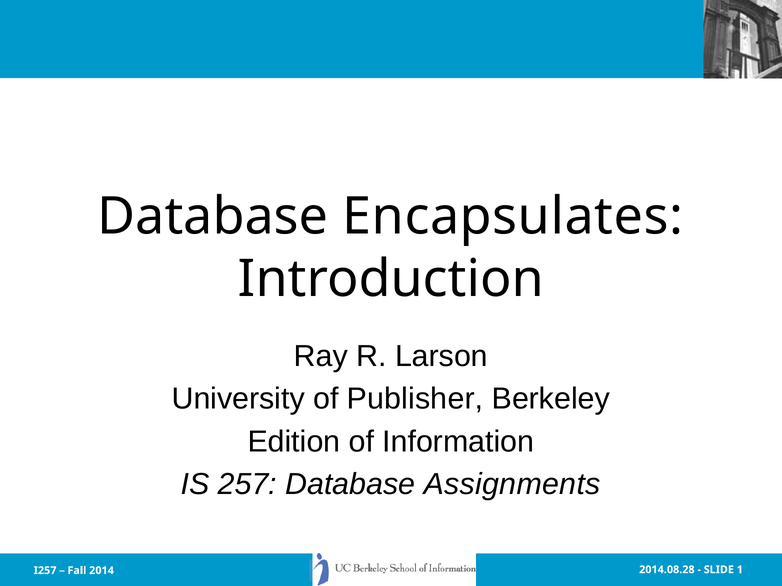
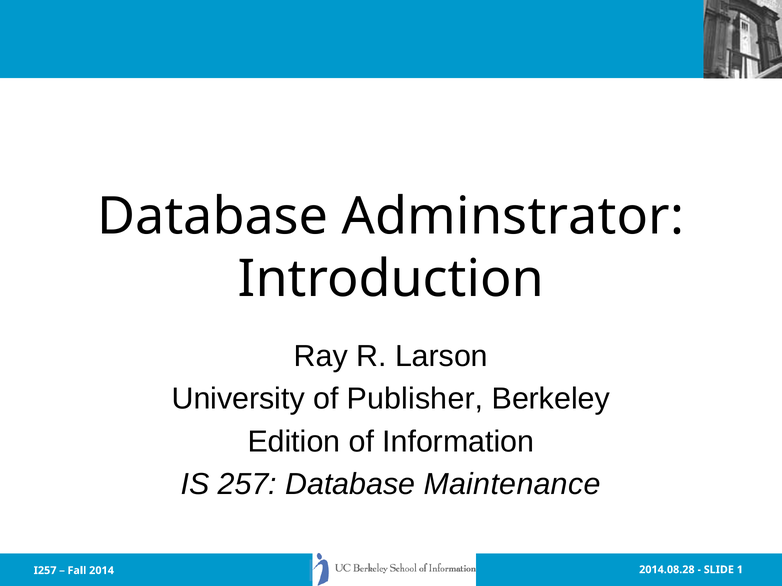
Encapsulates: Encapsulates -> Adminstrator (513, 217)
Assignments: Assignments -> Maintenance (512, 484)
